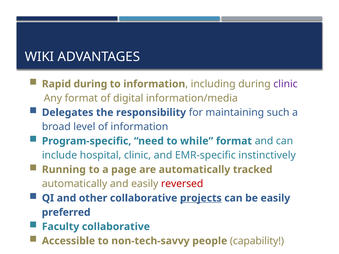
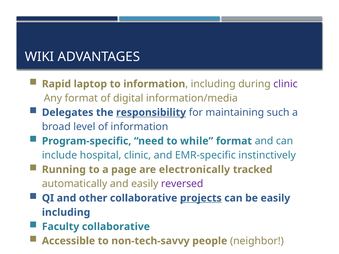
Rapid during: during -> laptop (90, 84)
responsibility underline: none -> present (151, 113)
are automatically: automatically -> electronically (194, 170)
reversed colour: red -> purple (182, 184)
preferred: preferred -> including (66, 213)
capability: capability -> neighbor (257, 241)
